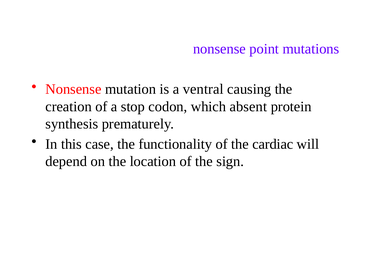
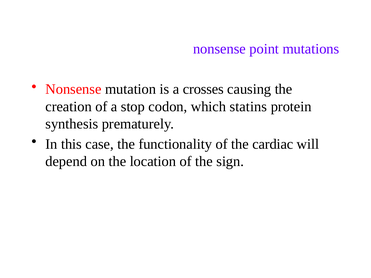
ventral: ventral -> crosses (203, 89)
absent: absent -> statins (248, 107)
